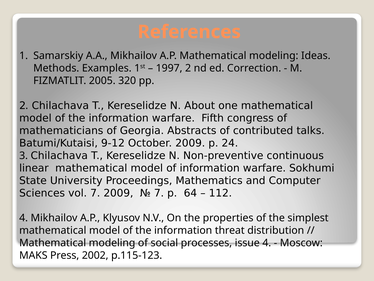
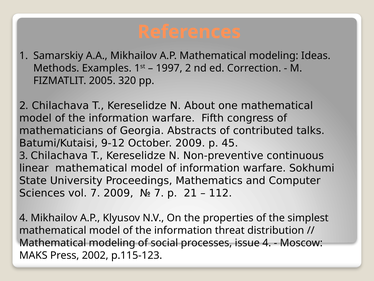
24: 24 -> 45 (230, 143)
64: 64 -> 21 (190, 193)
